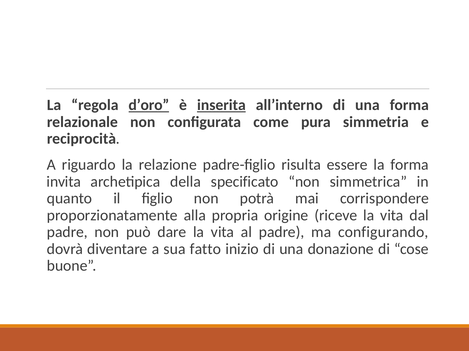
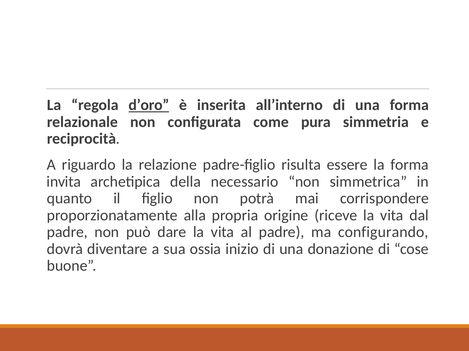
inserita underline: present -> none (221, 105)
specificato: specificato -> necessario (245, 182)
fatto: fatto -> ossia (206, 250)
